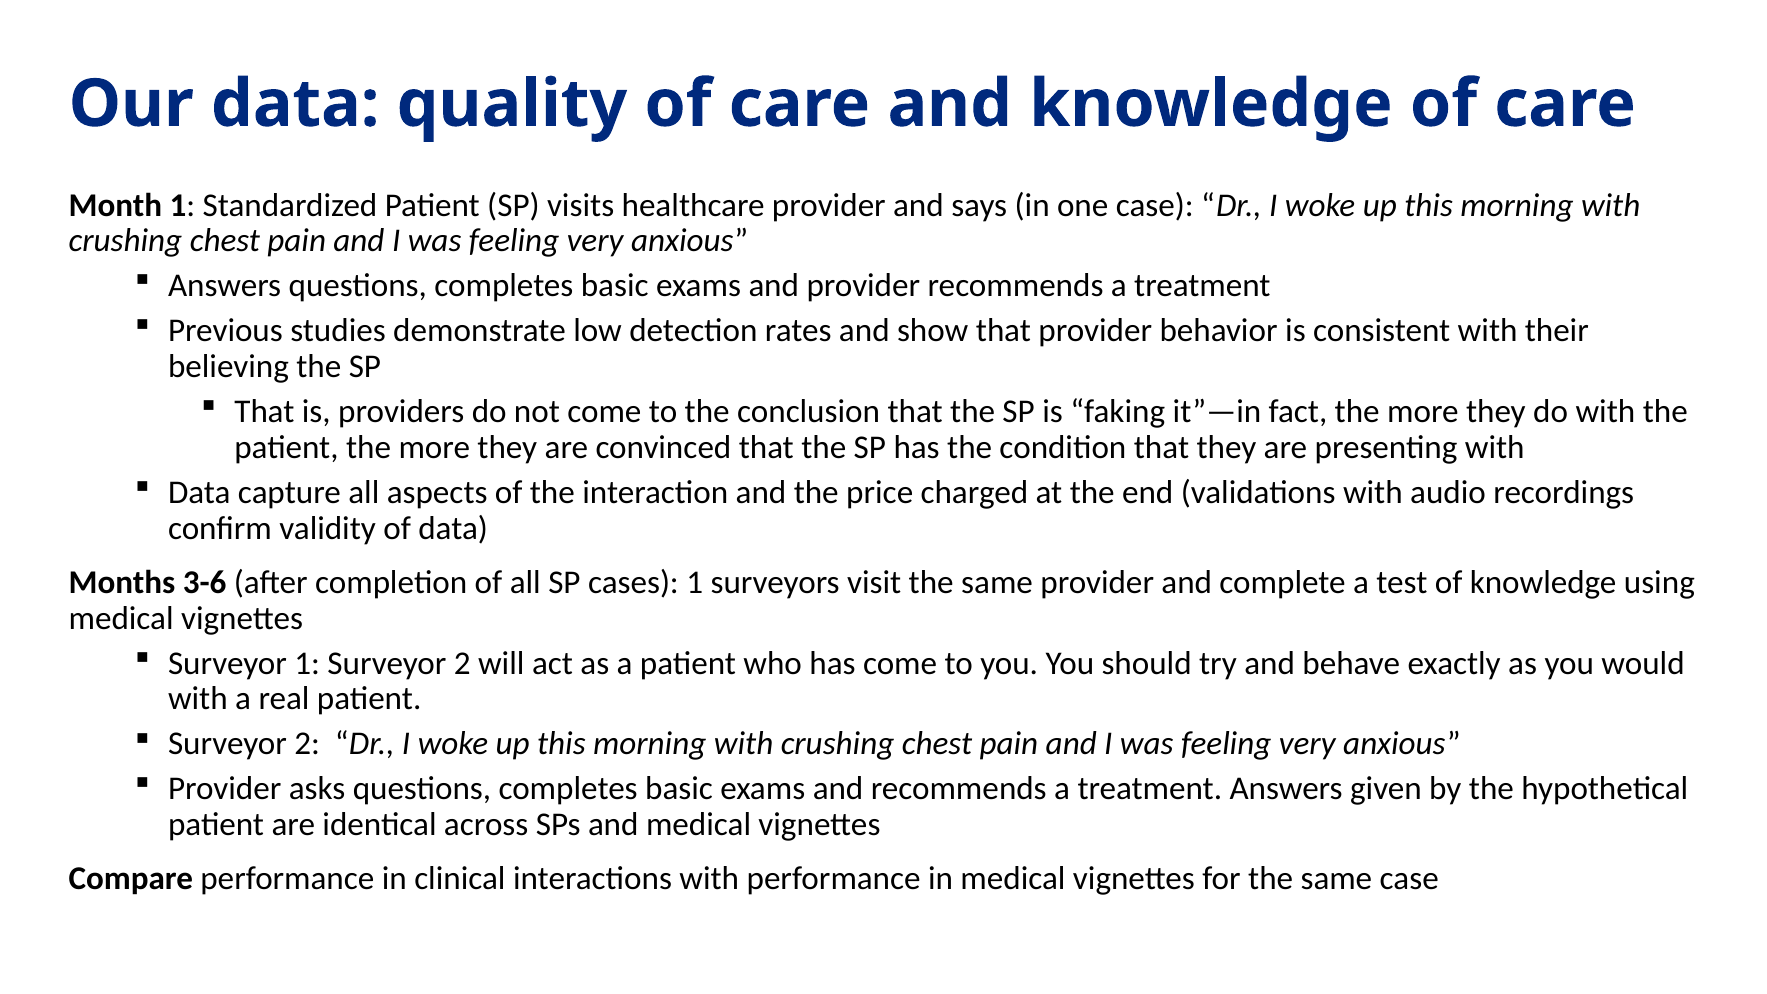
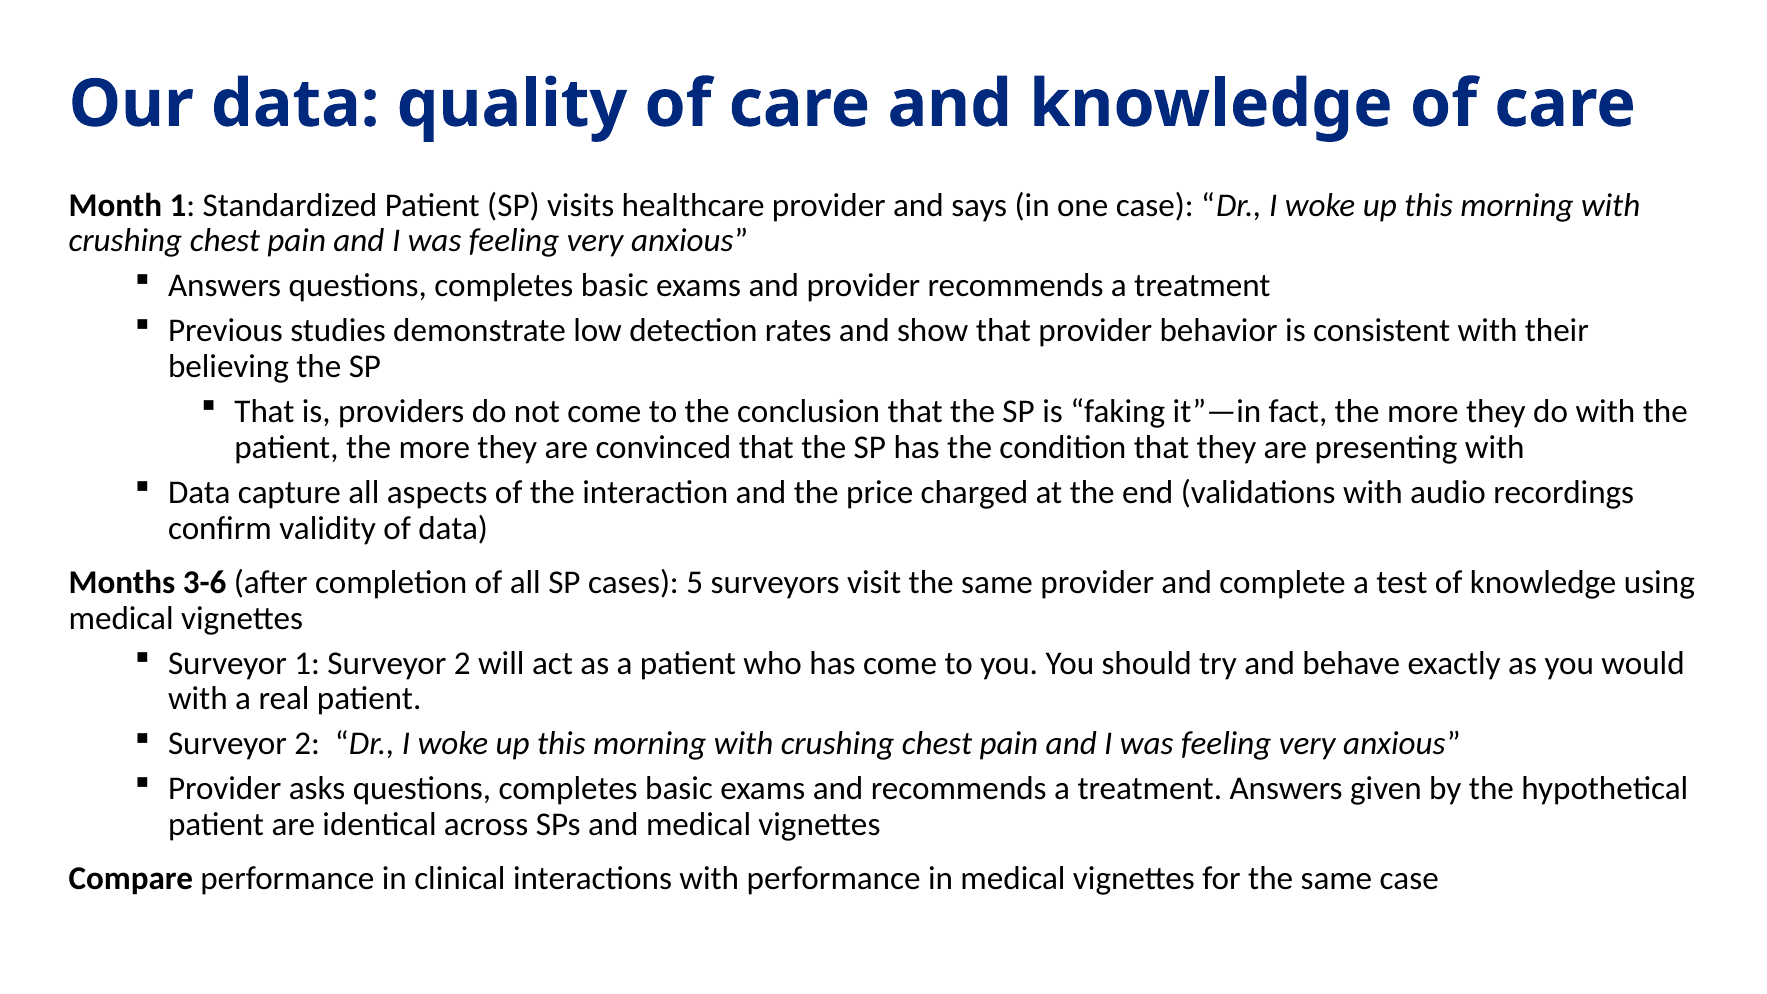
cases 1: 1 -> 5 (695, 582)
